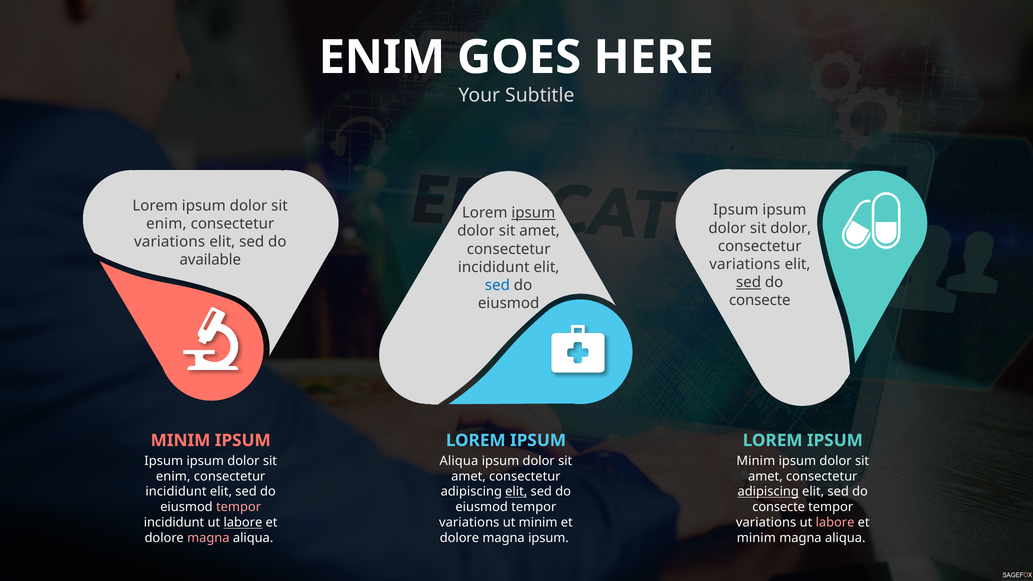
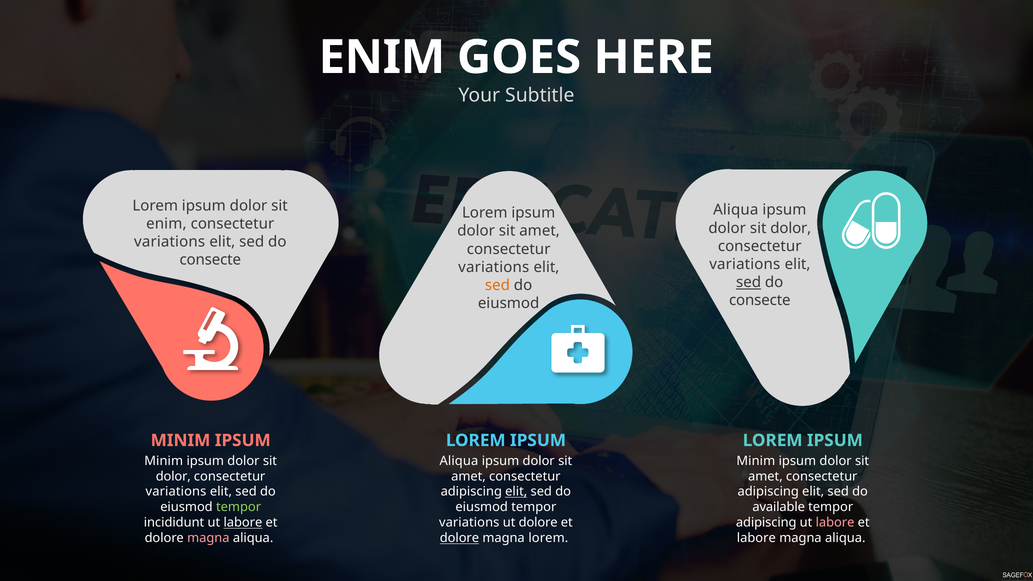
Ipsum: Ipsum -> Aliqua (736, 210)
ipsum underline: present -> none (533, 213)
available: available -> consecte (210, 260)
incididunt: incididunt -> variations (494, 267)
sed colour: blue -> orange (497, 285)
Ipsum: Ipsum -> Minim (164, 461)
enim: enim -> dolor (173, 476)
incididunt: incididunt -> variations (176, 492)
adipiscing underline: present -> none (768, 492)
tempor colour: pink -> light green (239, 507)
consecte: consecte -> available (779, 507)
ut minim: minim -> dolore (538, 523)
variations: variations -> adipiscing (766, 523)
dolore underline: none -> present (459, 538)
magna ipsum: ipsum -> lorem (548, 538)
minim: minim -> labore (756, 538)
